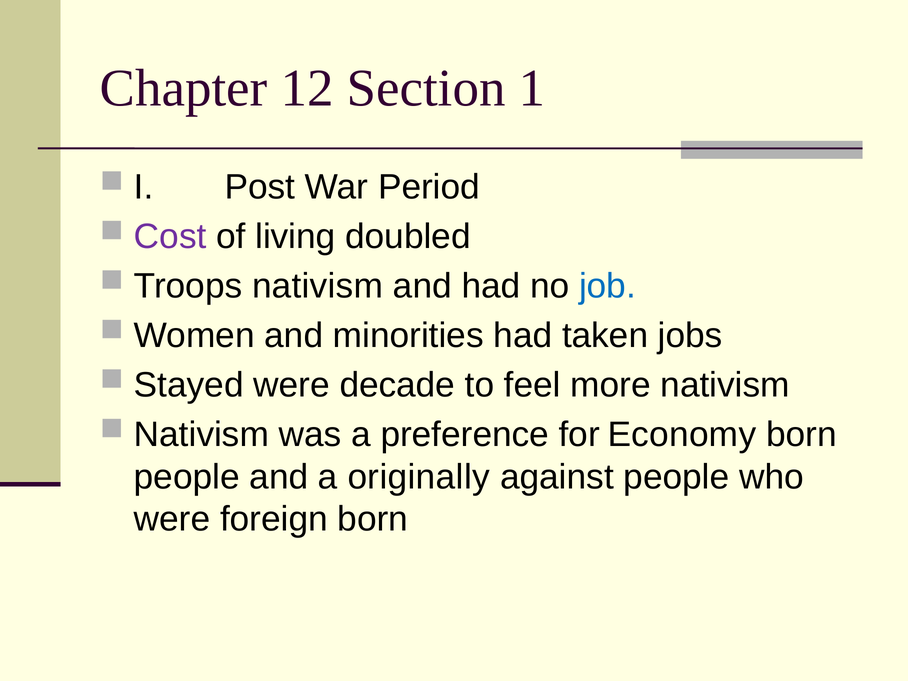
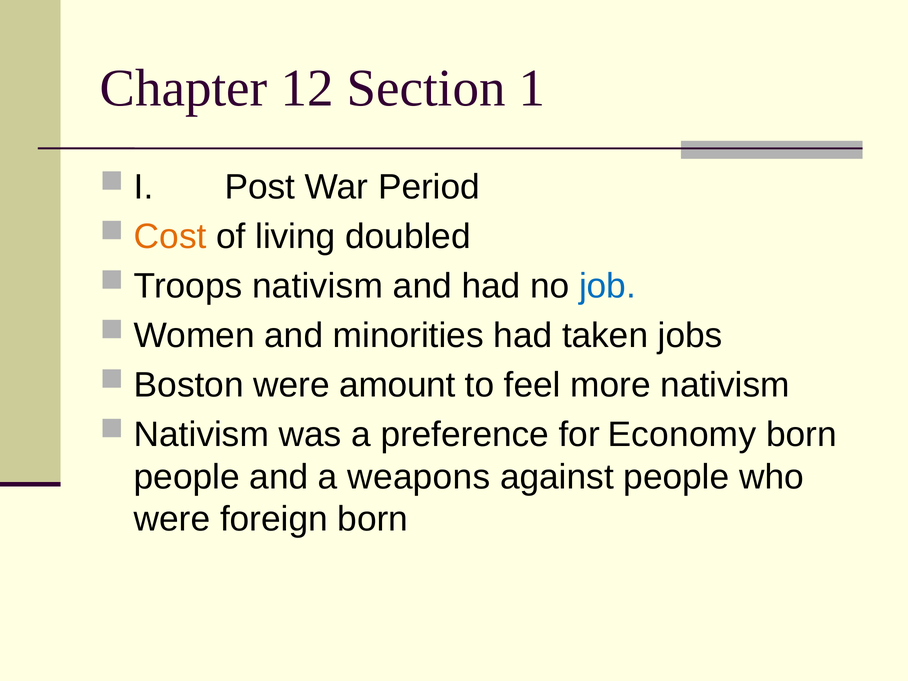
Cost colour: purple -> orange (170, 237)
Stayed: Stayed -> Boston (189, 385)
decade: decade -> amount (397, 385)
originally: originally -> weapons (419, 477)
